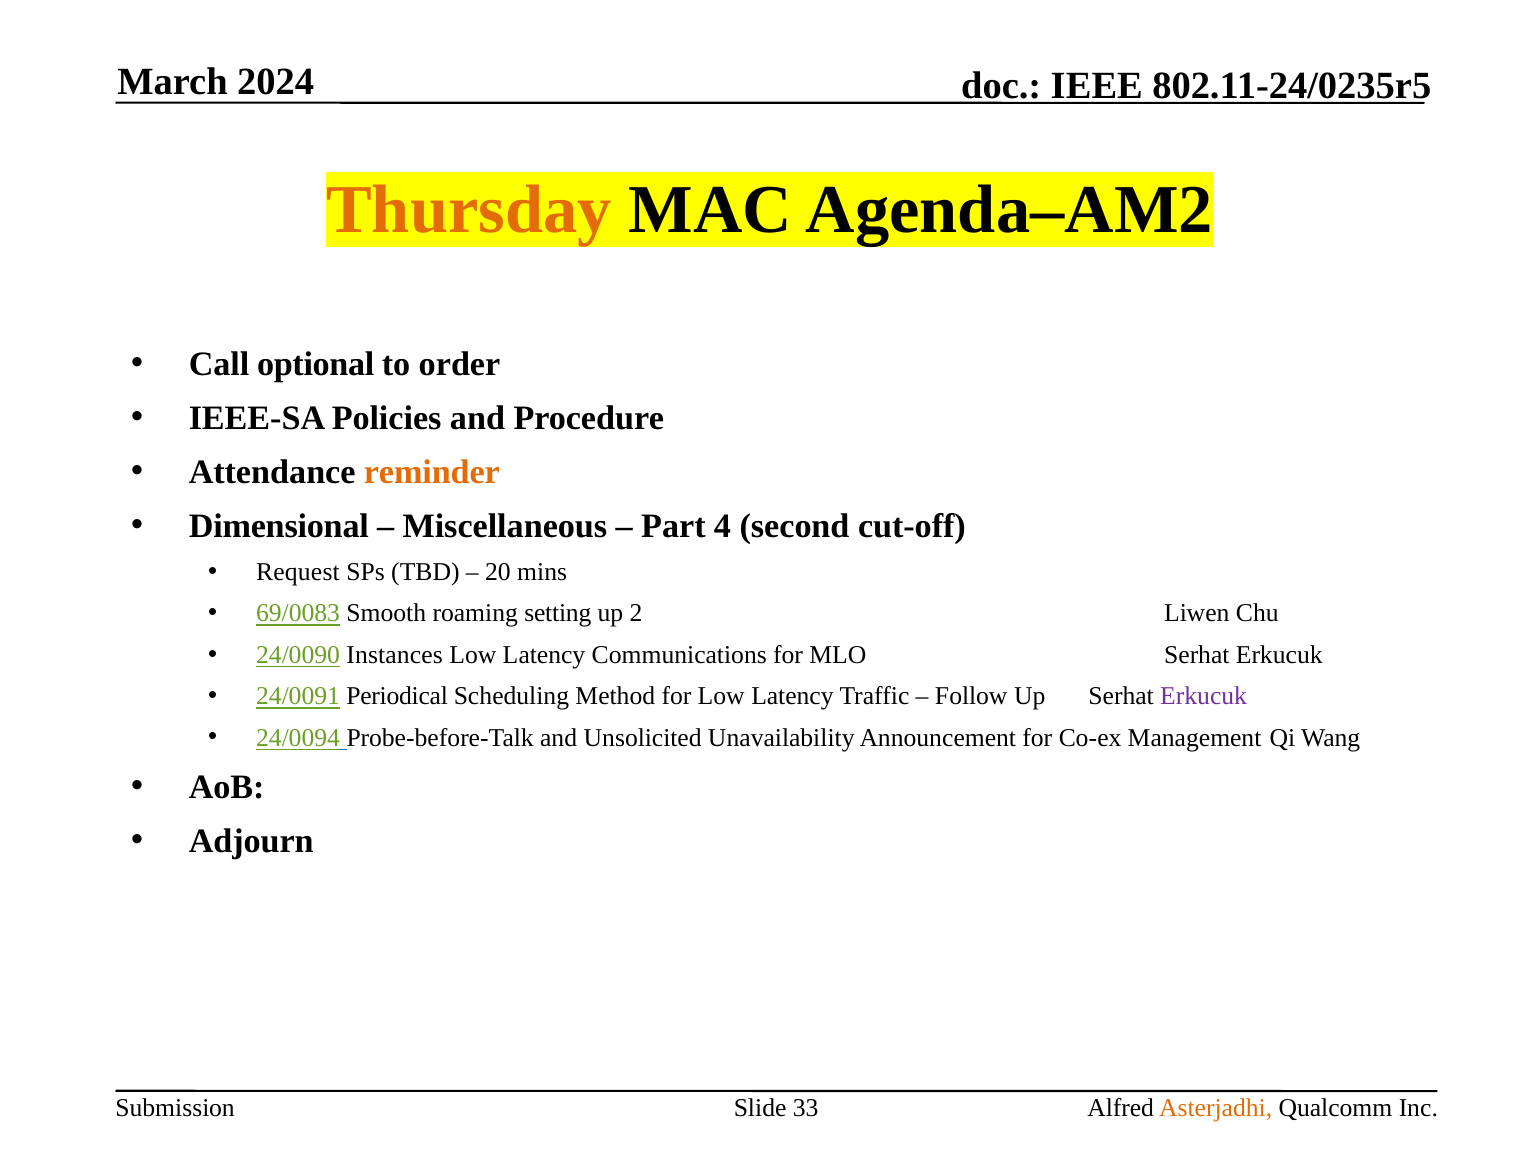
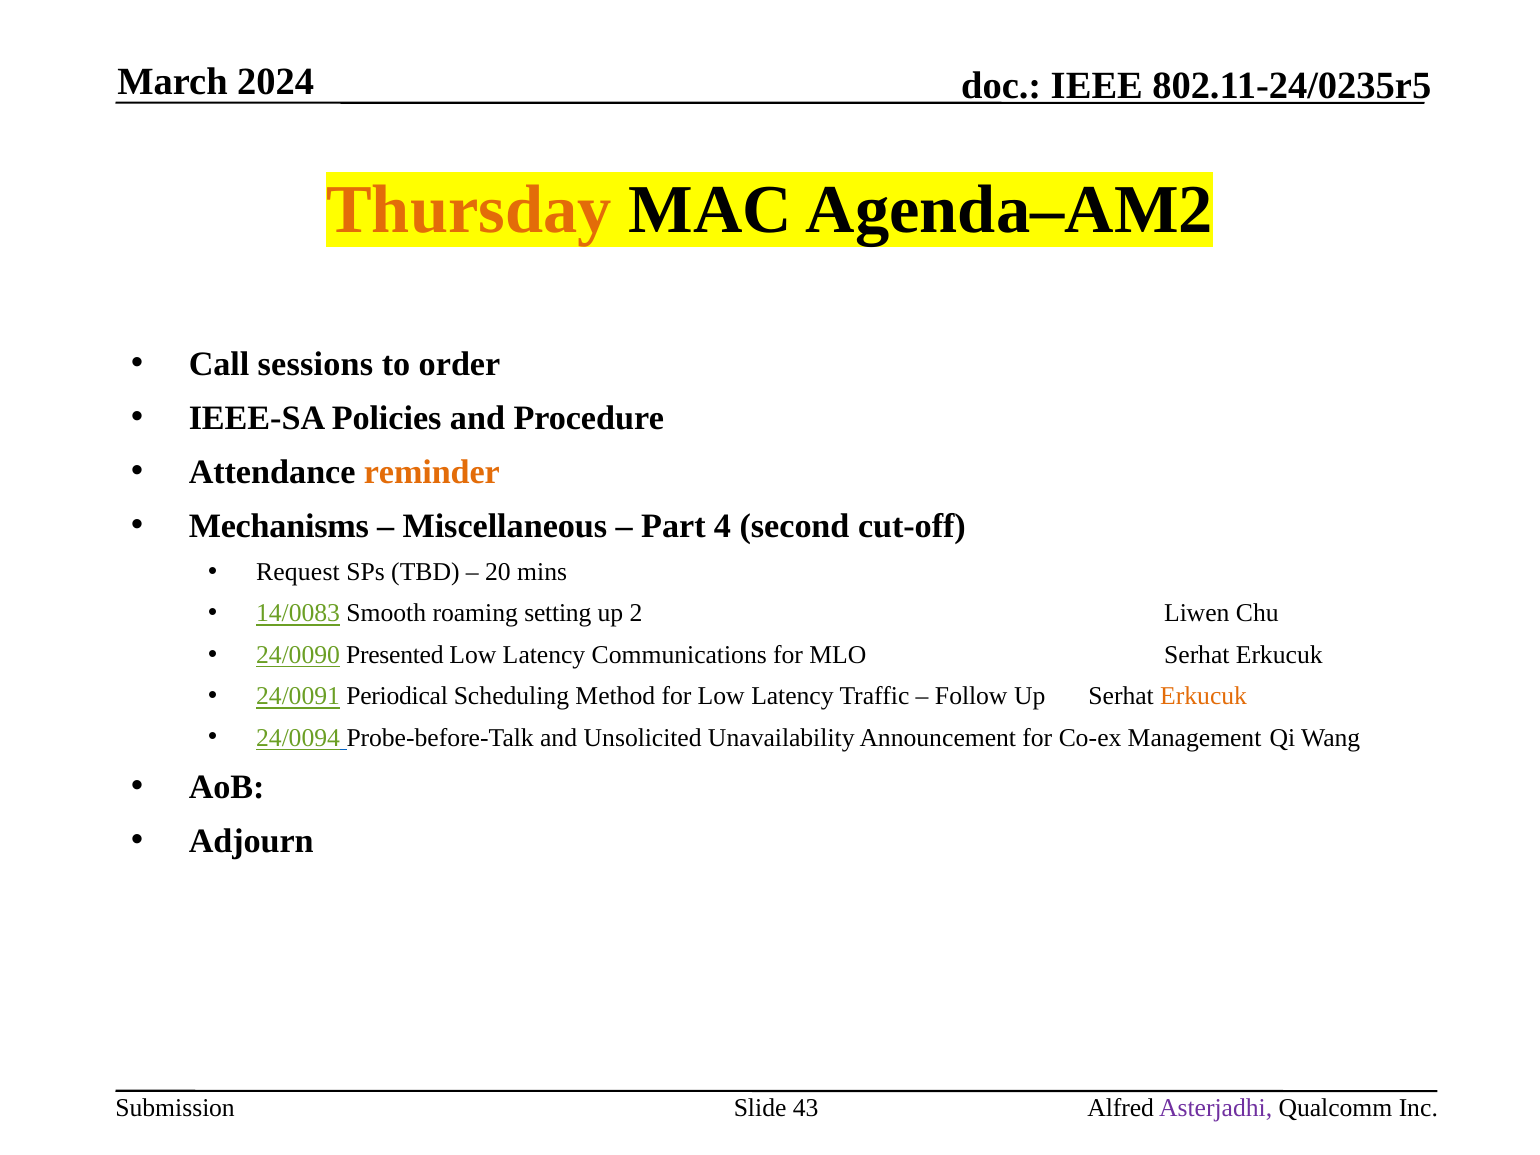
optional: optional -> sessions (315, 364)
Dimensional: Dimensional -> Mechanisms (279, 526)
69/0083: 69/0083 -> 14/0083 (298, 613)
Instances: Instances -> Presented (395, 655)
Erkucuk colour: purple -> orange (1204, 696)
33: 33 -> 43 (806, 1108)
Asterjadhi colour: orange -> purple (1216, 1108)
